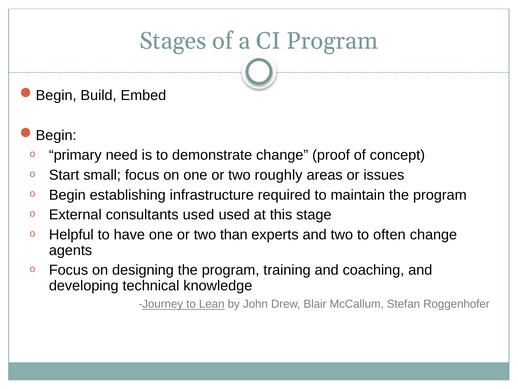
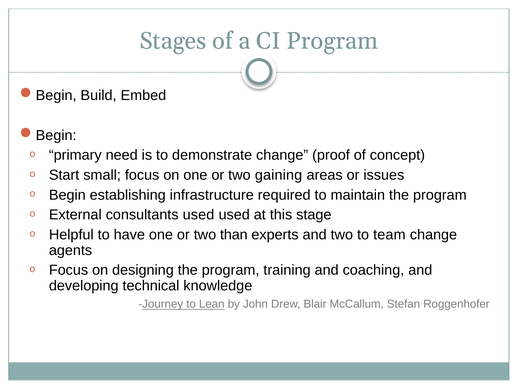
roughly: roughly -> gaining (279, 175)
often: often -> team (389, 234)
